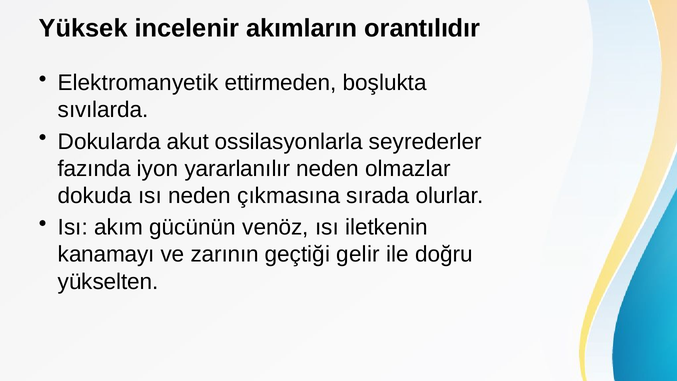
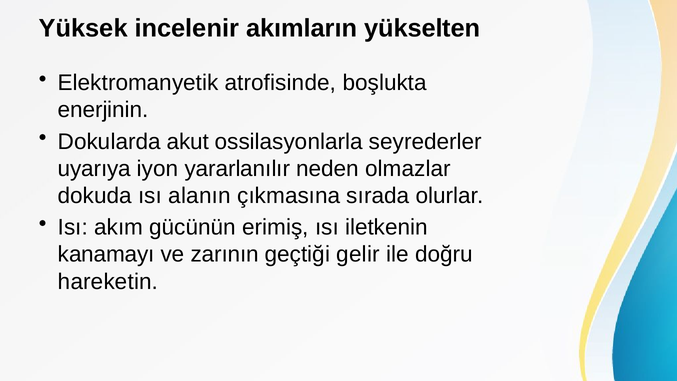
orantılıdır: orantılıdır -> yükselten (422, 29)
ettirmeden: ettirmeden -> atrofisinde (280, 83)
sıvılarda: sıvılarda -> enerjinin (103, 110)
fazında: fazında -> uyarıya (94, 169)
ısı neden: neden -> alanın (200, 196)
venöz: venöz -> erimiş (275, 227)
yükselten: yükselten -> hareketin (108, 281)
